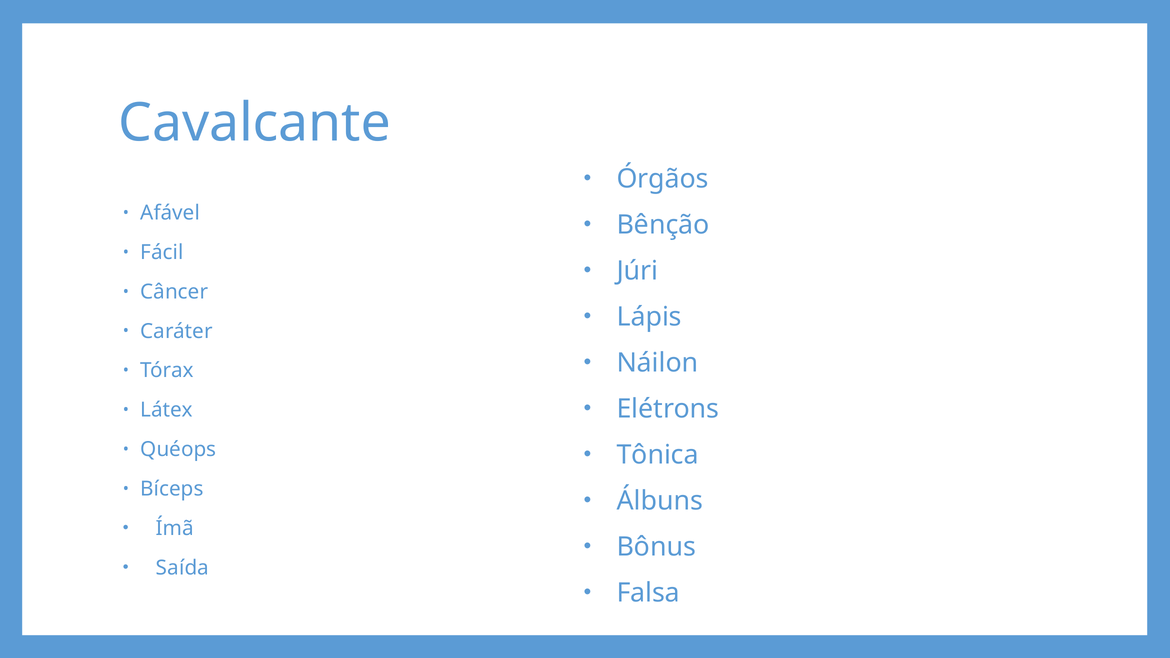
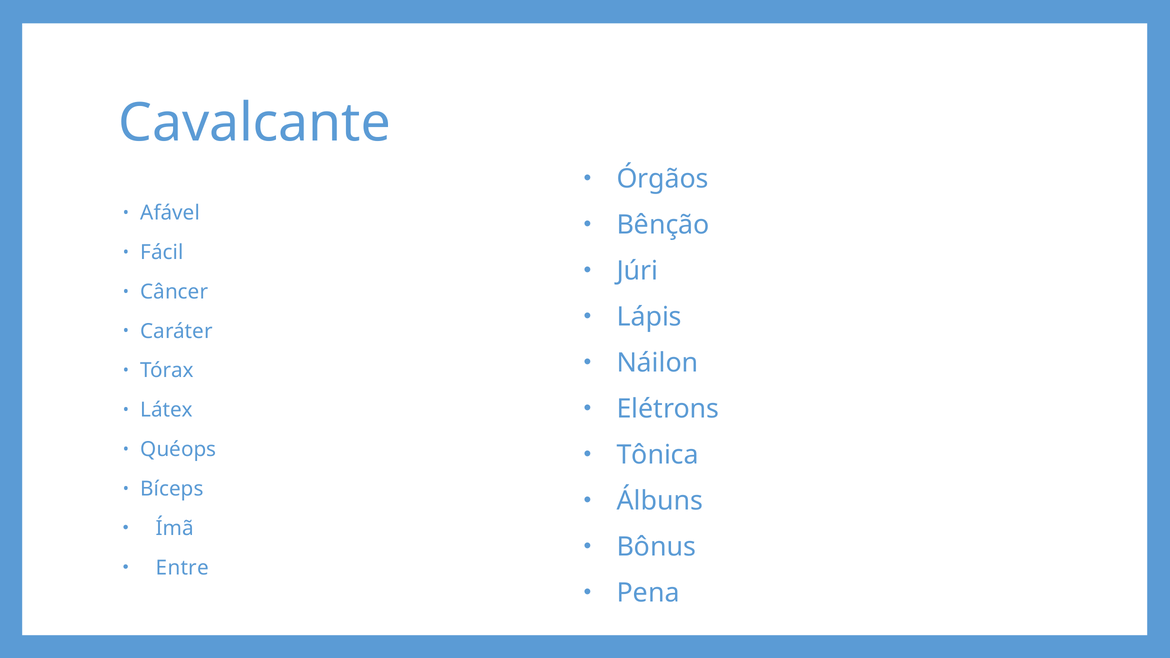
Saída: Saída -> Entre (182, 568)
Falsa: Falsa -> Pena (648, 593)
